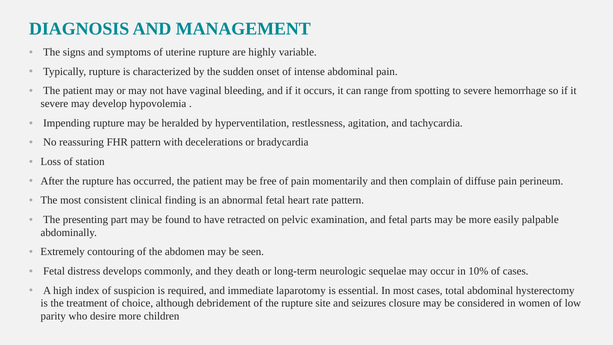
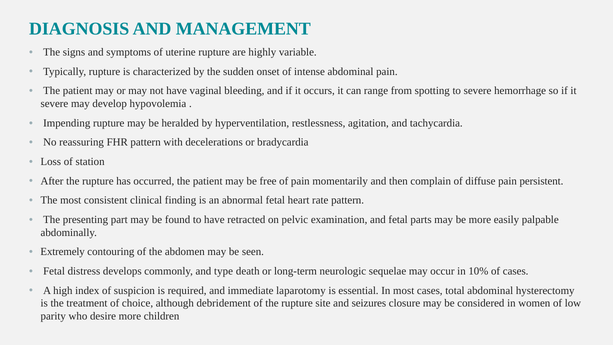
perineum: perineum -> persistent (541, 181)
they: they -> type (224, 271)
